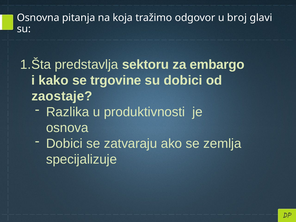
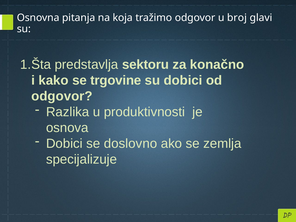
embargo: embargo -> konačno (217, 65)
zaostaje: zaostaje -> odgovor (62, 96)
zatvaraju: zatvaraju -> doslovno (131, 143)
